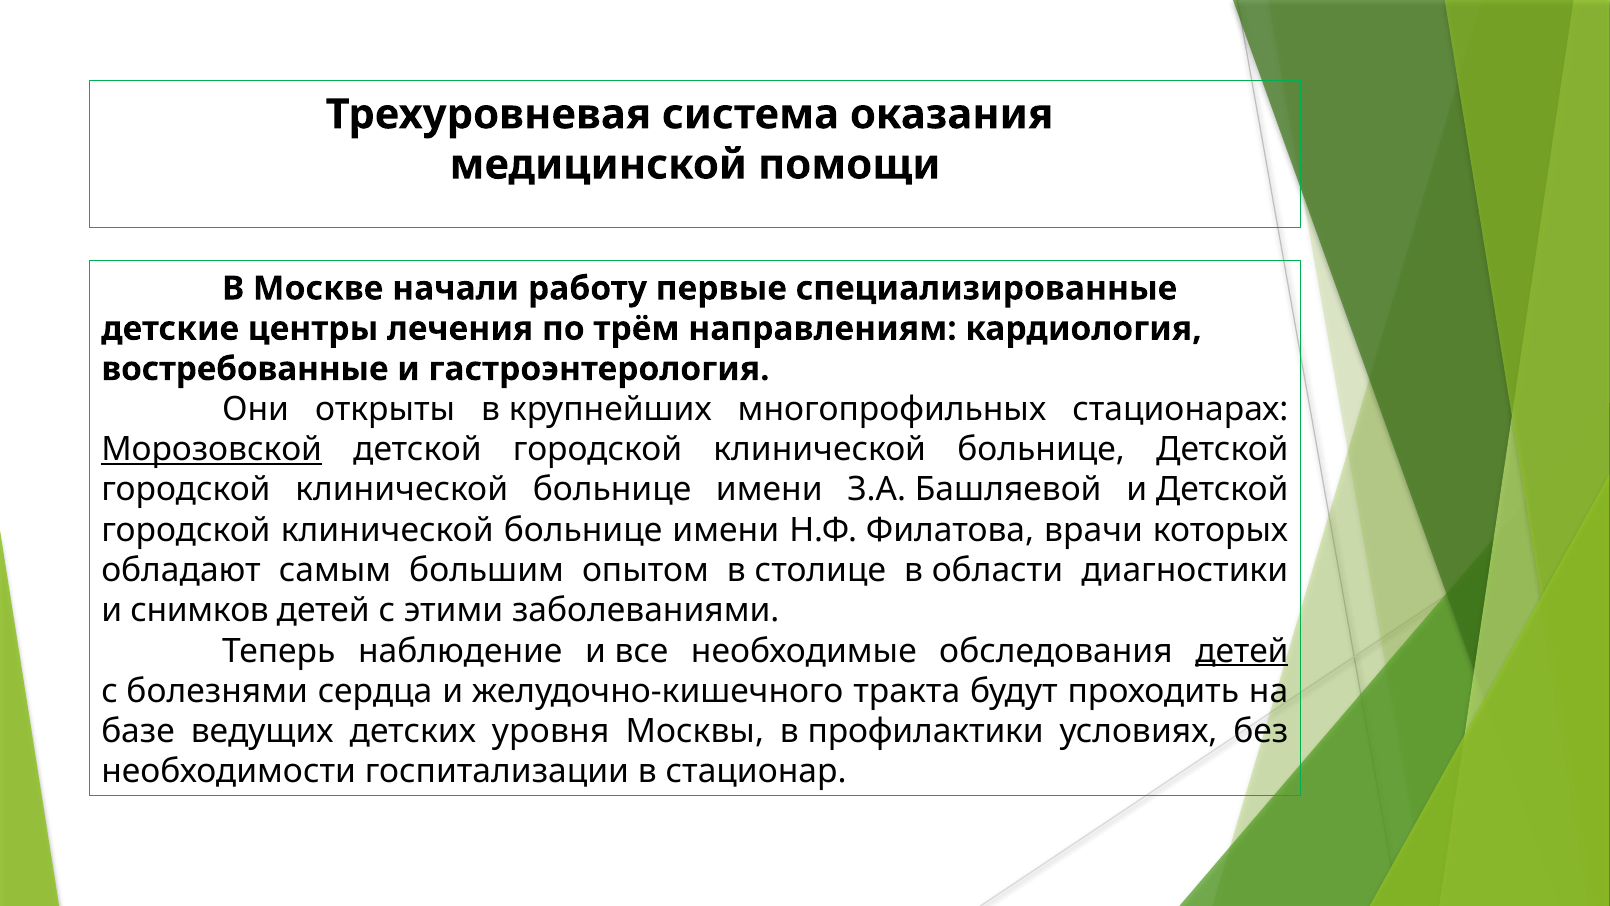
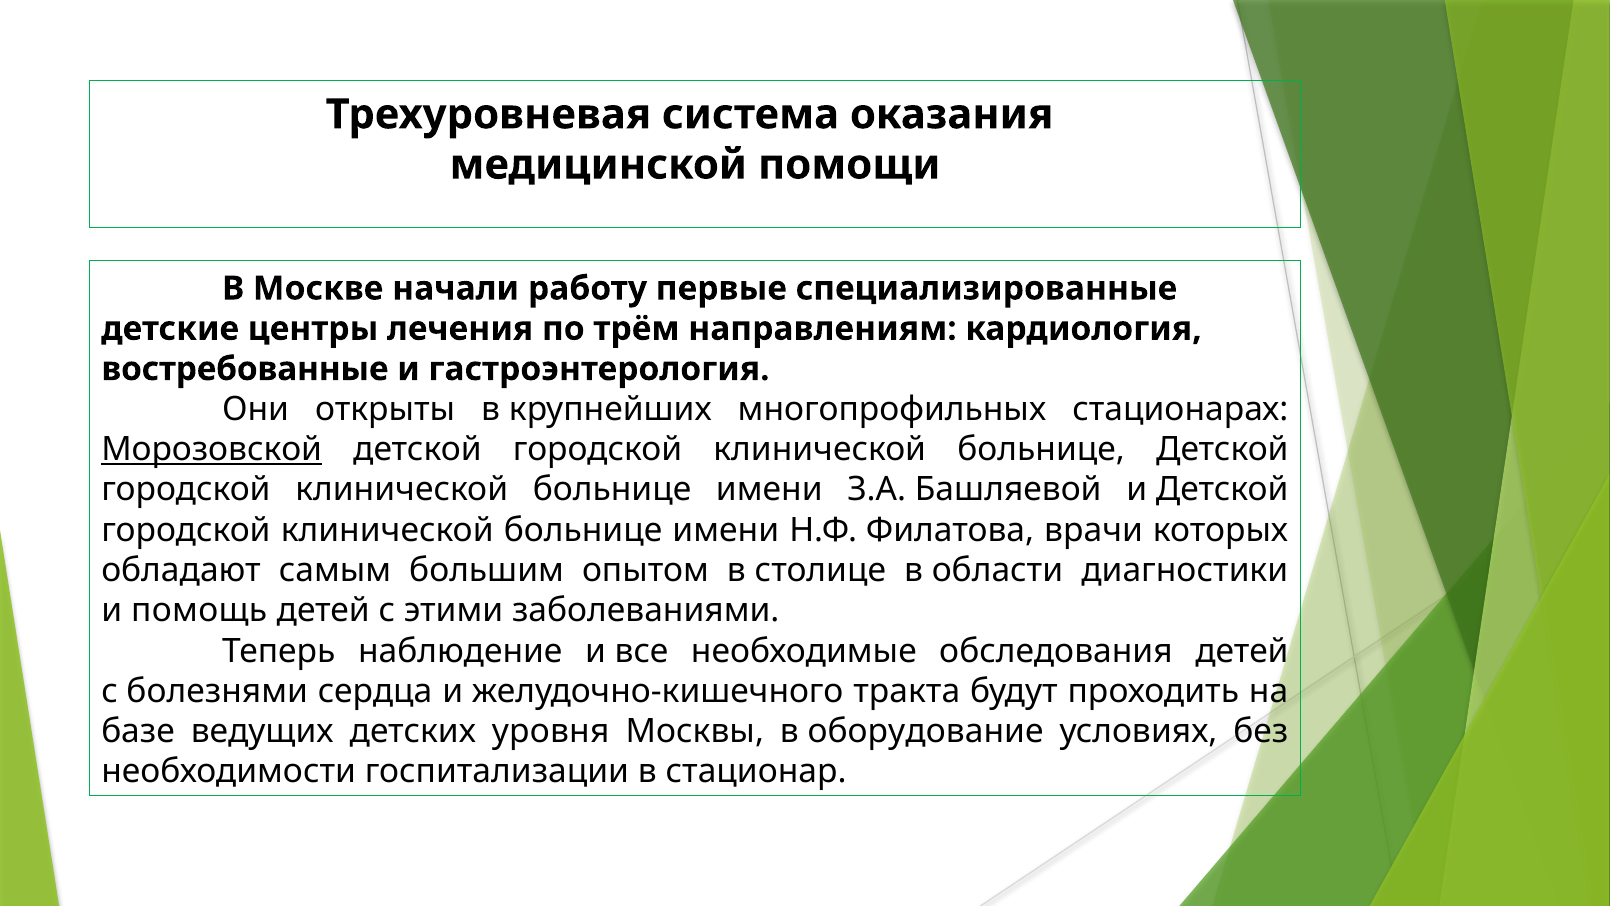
снимков: снимков -> помощь (199, 610)
детей underline: present -> none (1242, 651)
профилактики: профилактики -> оборудование (926, 731)
